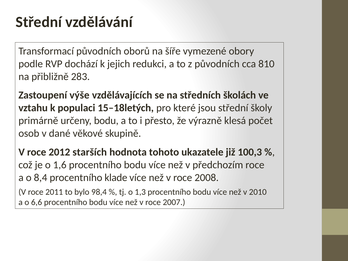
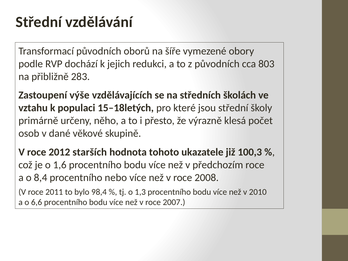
810: 810 -> 803 (266, 64)
určeny bodu: bodu -> něho (106, 121)
klade: klade -> nebo (116, 178)
